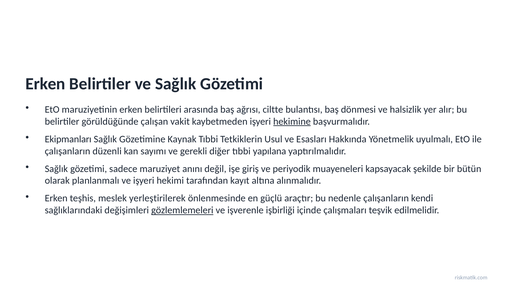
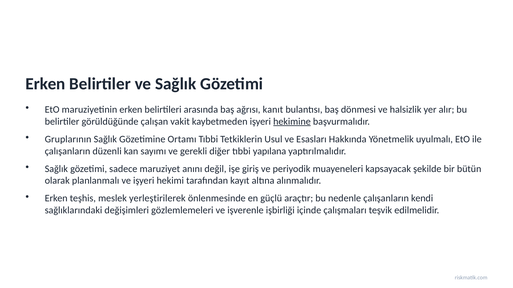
ciltte: ciltte -> kanıt (273, 110)
Ekipmanları: Ekipmanları -> Gruplarının (68, 139)
Kaynak: Kaynak -> Ortamı (182, 139)
gözlemlemeleri underline: present -> none (182, 211)
